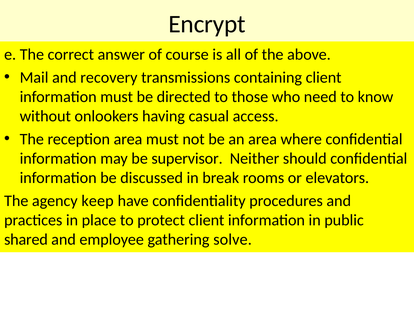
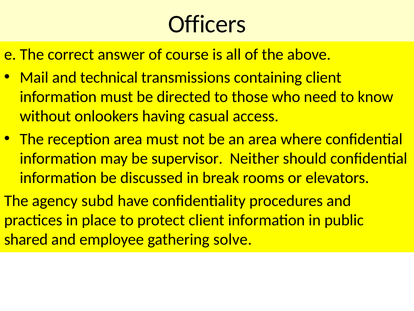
Encrypt: Encrypt -> Officers (207, 24)
recovery: recovery -> technical (109, 77)
keep: keep -> subd (98, 201)
